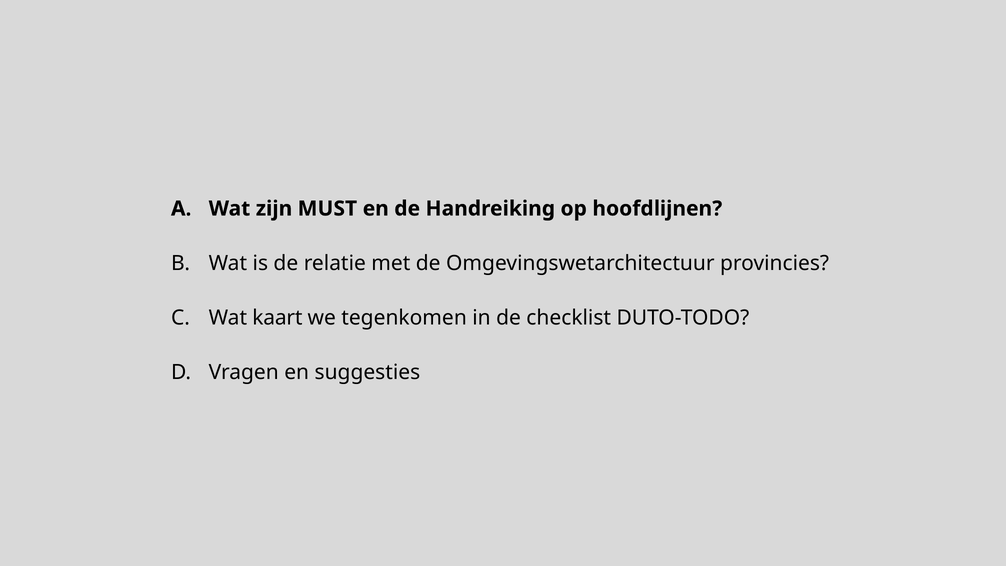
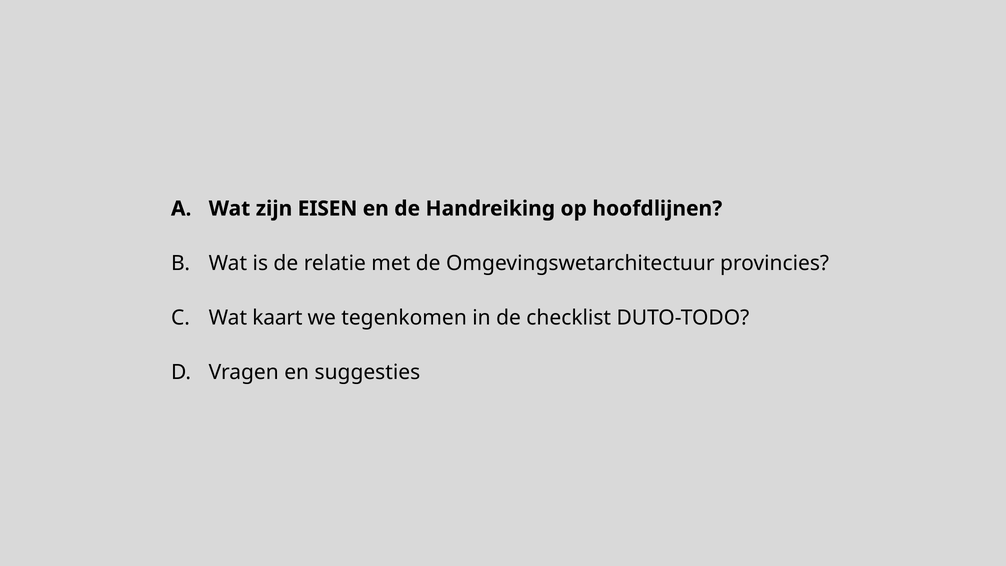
MUST: MUST -> EISEN (328, 209)
